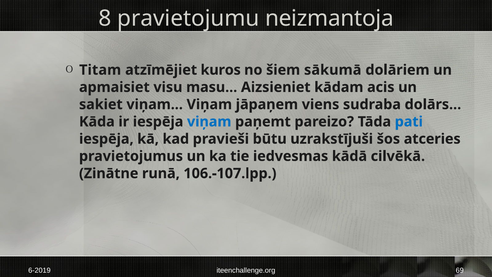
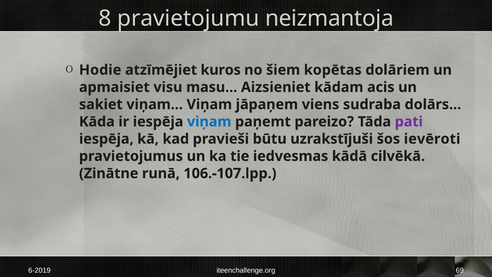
Titam: Titam -> Hodie (100, 70)
sākumā: sākumā -> kopētas (333, 70)
pati colour: blue -> purple (409, 122)
atceries: atceries -> ievēroti (432, 139)
